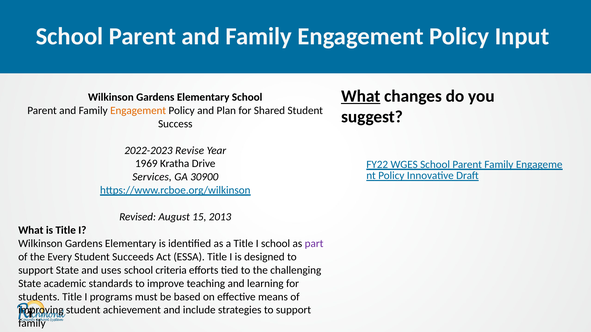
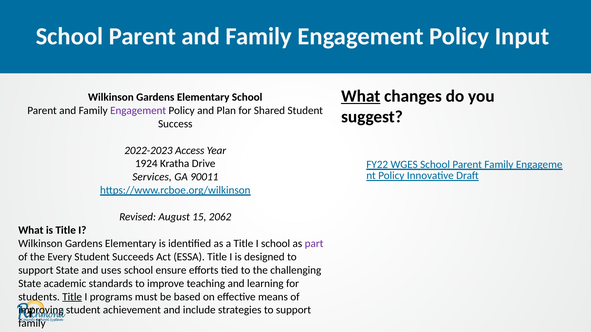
Engagement colour: orange -> purple (138, 111)
Revise: Revise -> Access (190, 151)
1969: 1969 -> 1924 (146, 164)
30900: 30900 -> 90011 (204, 177)
2013: 2013 -> 2062 (220, 217)
criteria: criteria -> ensure (171, 270)
Title underline: none -> present (72, 297)
